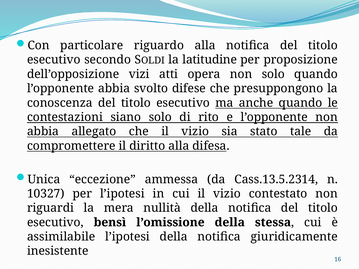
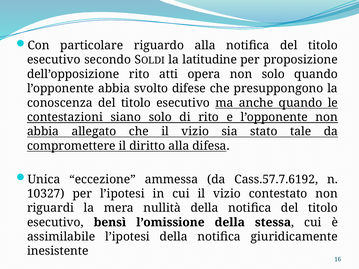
dell’opposizione vizi: vizi -> rito (139, 74)
Cass.13.5.2314: Cass.13.5.2314 -> Cass.57.7.6192 (276, 179)
